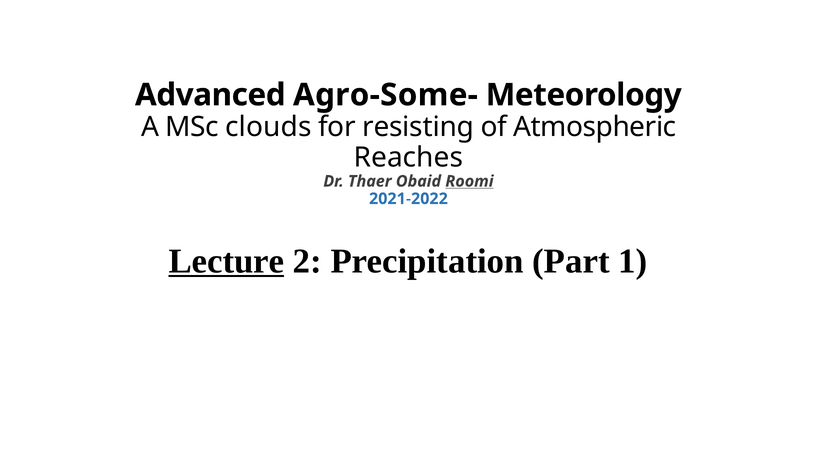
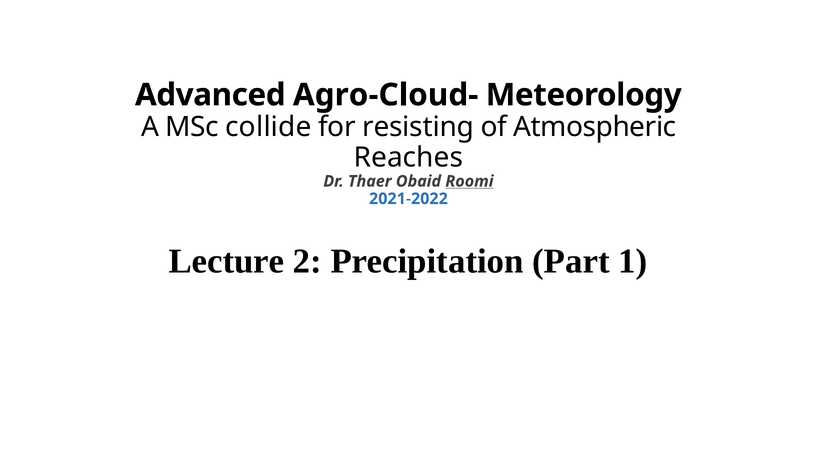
Agro-Some-: Agro-Some- -> Agro-Cloud- (386, 95)
clouds: clouds -> collide (268, 127)
Lecture underline: present -> none (226, 261)
